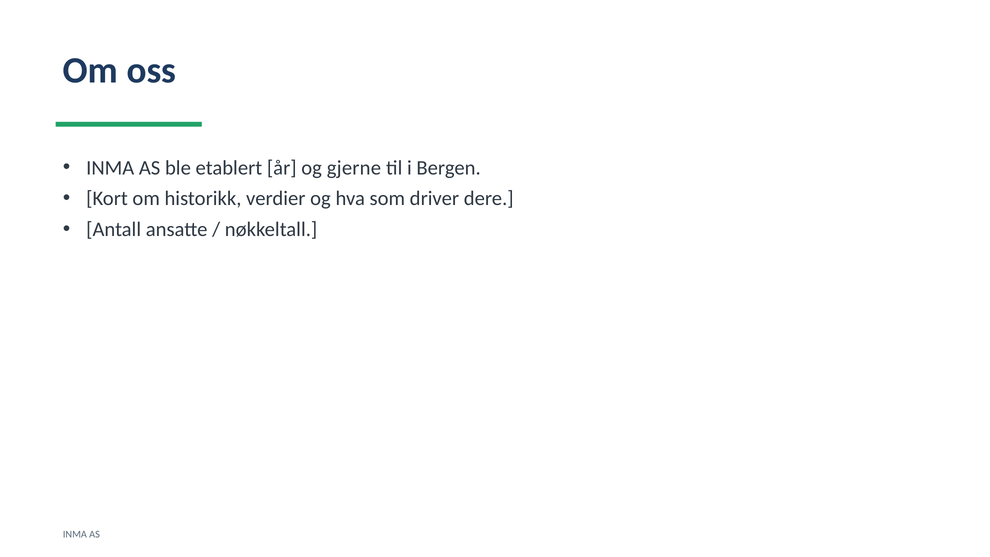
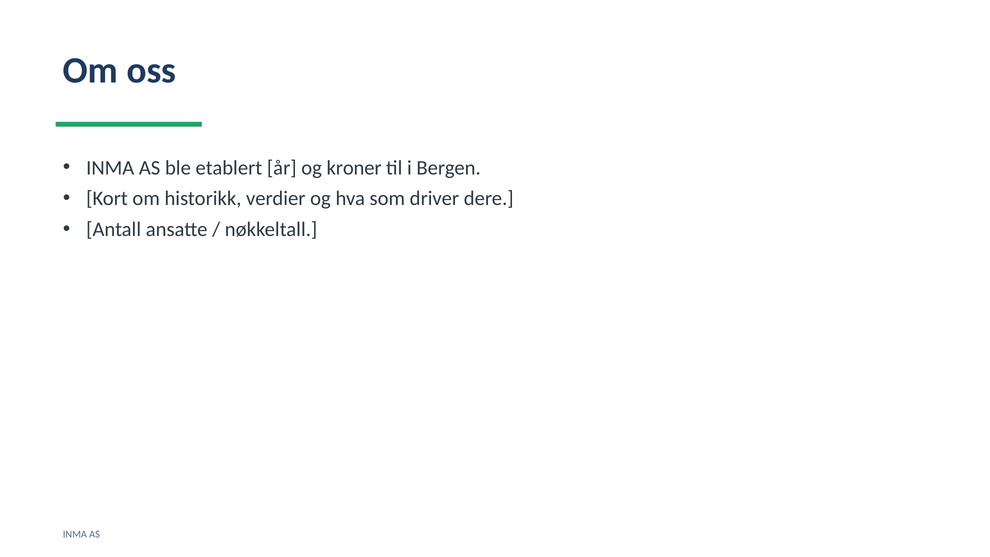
gjerne: gjerne -> kroner (354, 168)
